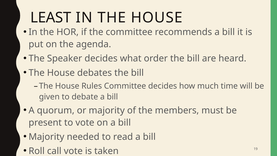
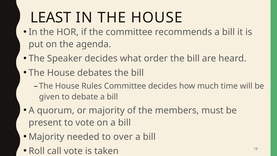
read: read -> over (123, 137)
